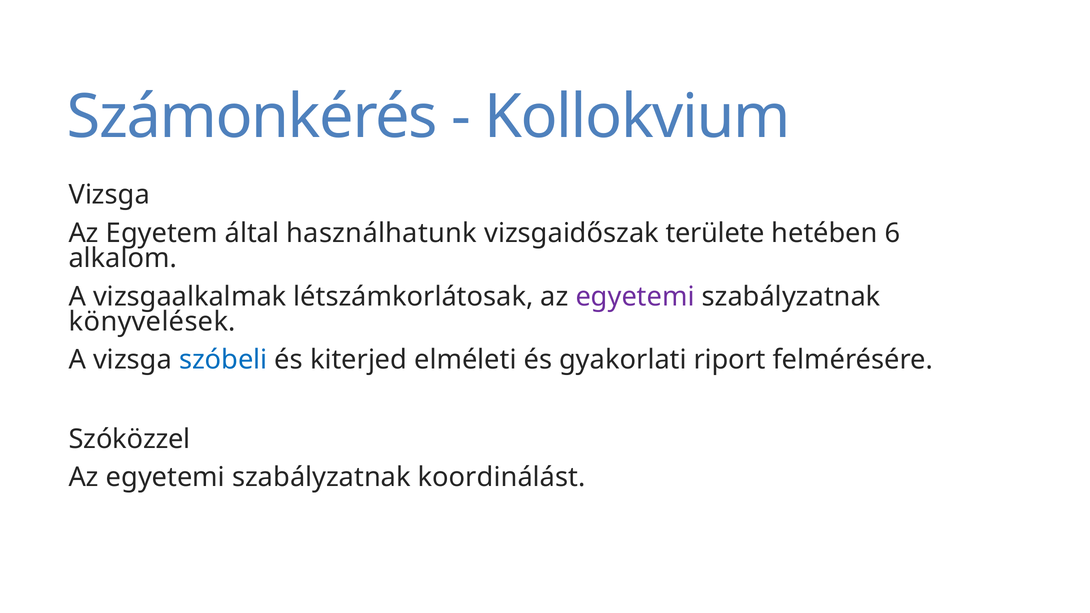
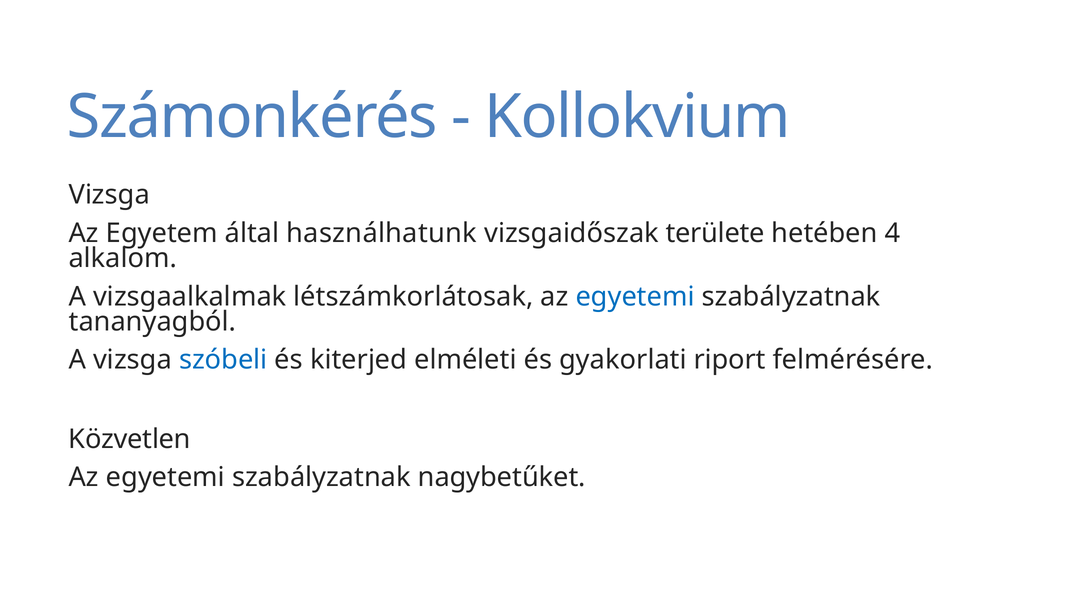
6: 6 -> 4 (893, 233)
egyetemi colour: purple -> blue (635, 297)
könyvelések: könyvelések -> tananyagból (152, 322)
Szóközzel: Szóközzel -> Közvetlen (130, 439)
koordinálást: koordinálást -> nagybetűket (502, 478)
